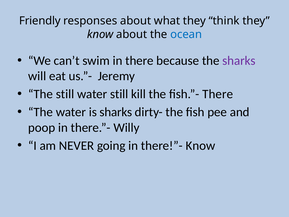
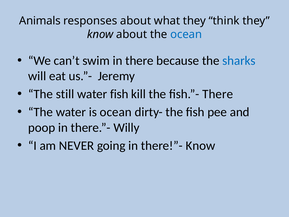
Friendly: Friendly -> Animals (40, 21)
sharks colour: purple -> blue (239, 61)
water still: still -> fish (119, 94)
is sharks: sharks -> ocean (116, 112)
